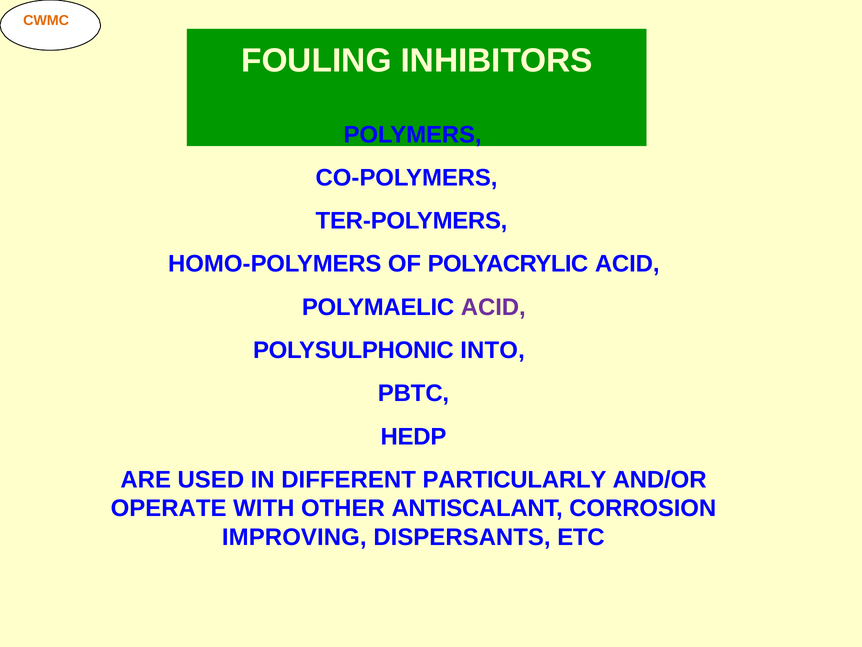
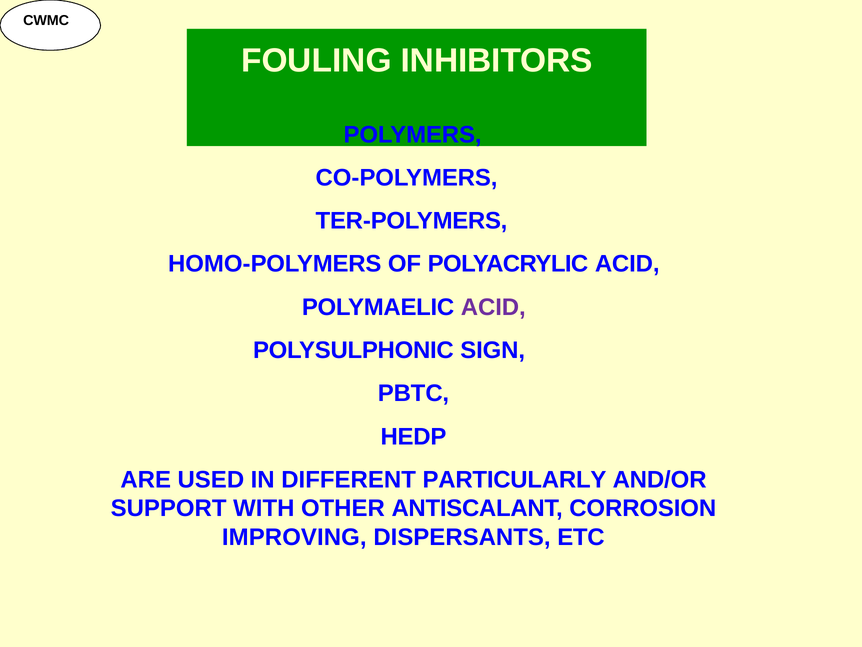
CWMC colour: orange -> black (46, 21)
INTO: INTO -> SIGN (493, 350)
OPERATE: OPERATE -> SUPPORT (169, 508)
